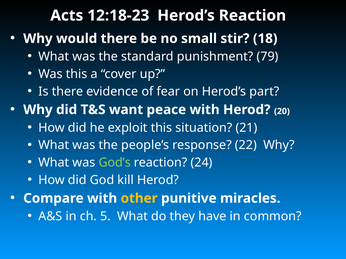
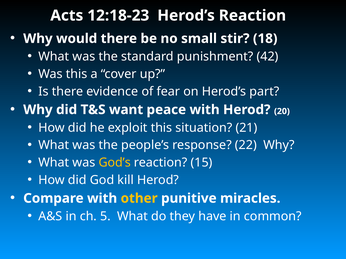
79: 79 -> 42 (267, 57)
God’s colour: light green -> yellow (115, 163)
24: 24 -> 15 (202, 163)
